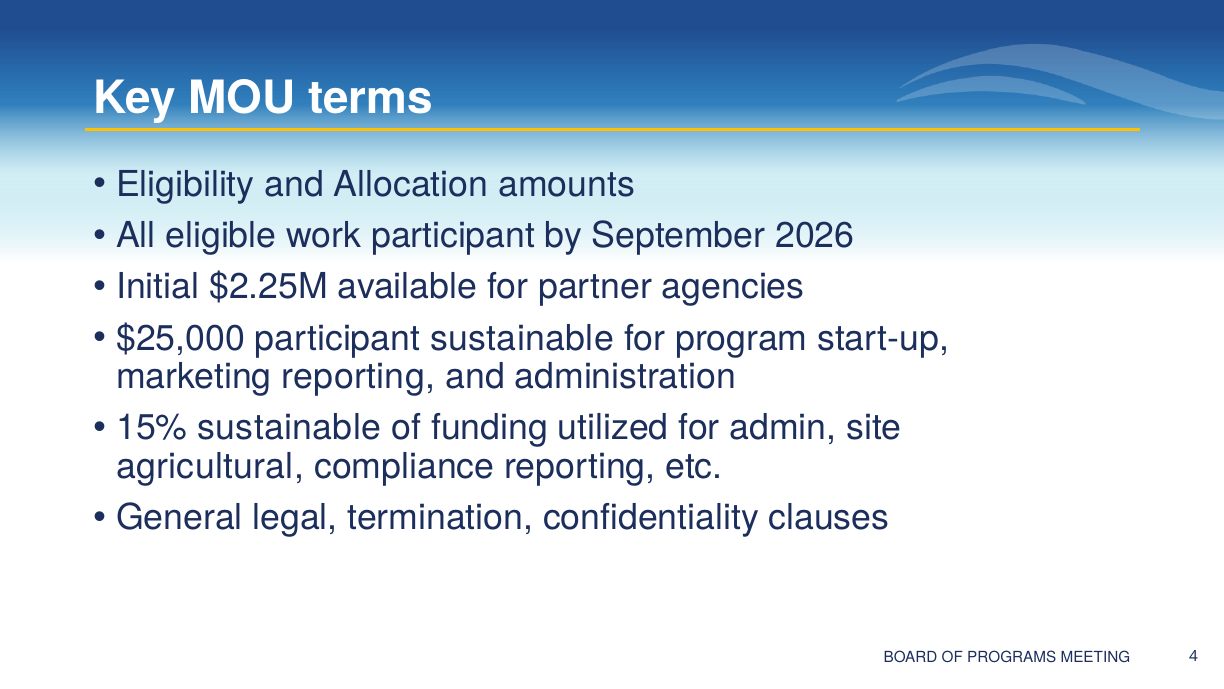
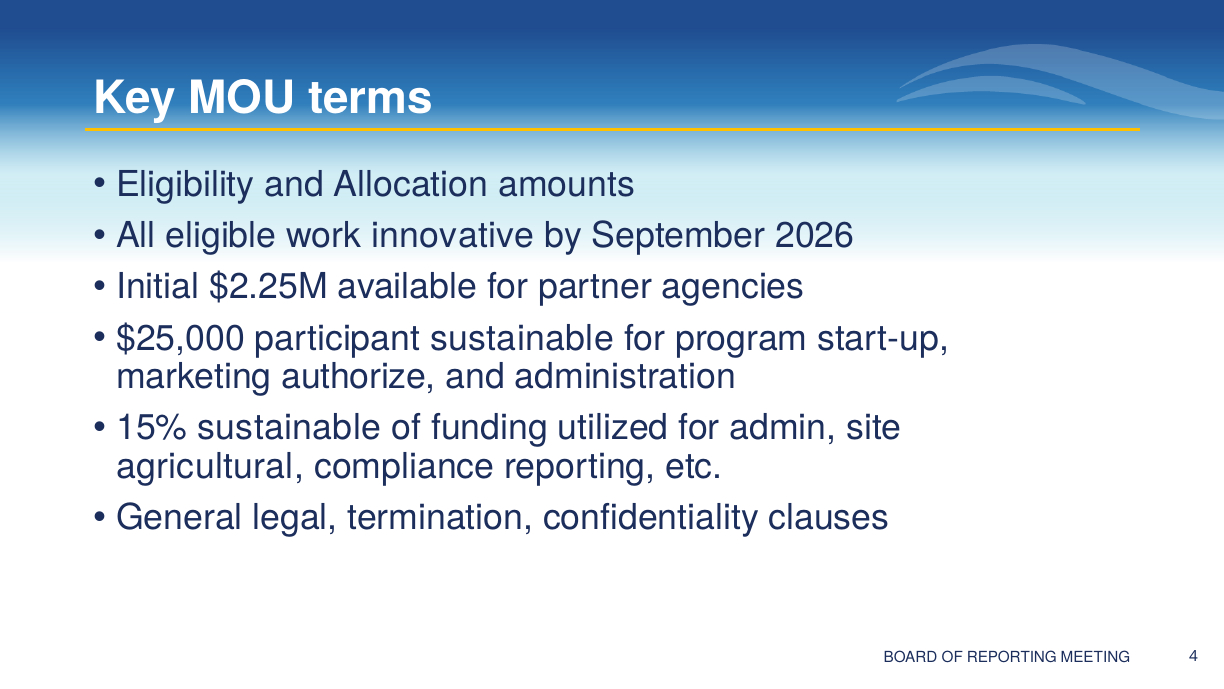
work participant: participant -> innovative (453, 236)
marketing reporting: reporting -> authorize (359, 377)
OF PROGRAMS: PROGRAMS -> REPORTING (1012, 657)
